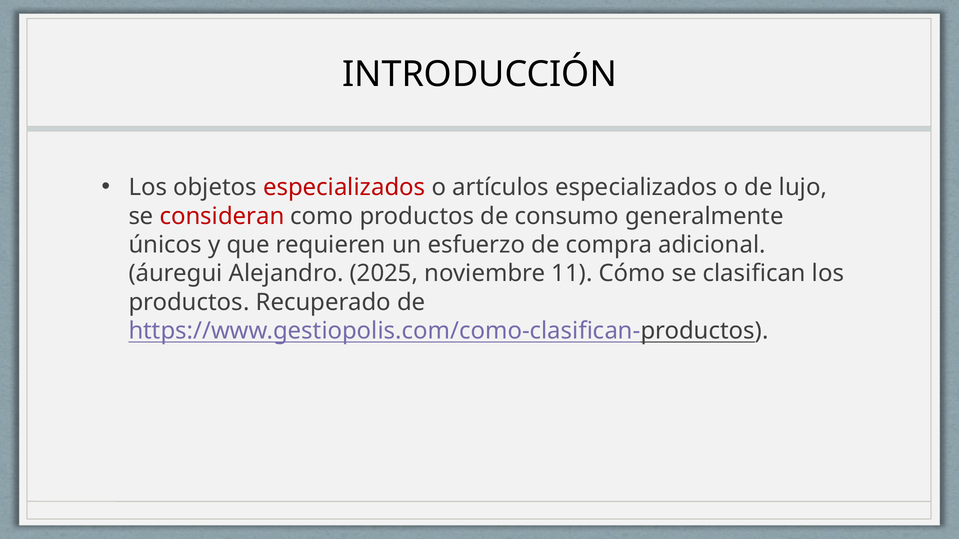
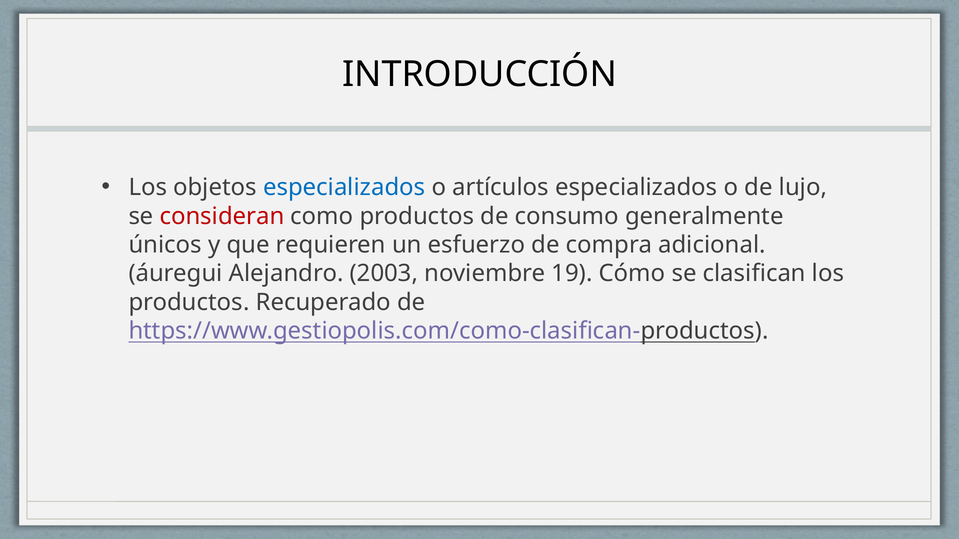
especializados colour: red -> blue (344, 188)
2025: 2025 -> 2003 (384, 274)
11: 11 -> 19 (572, 274)
